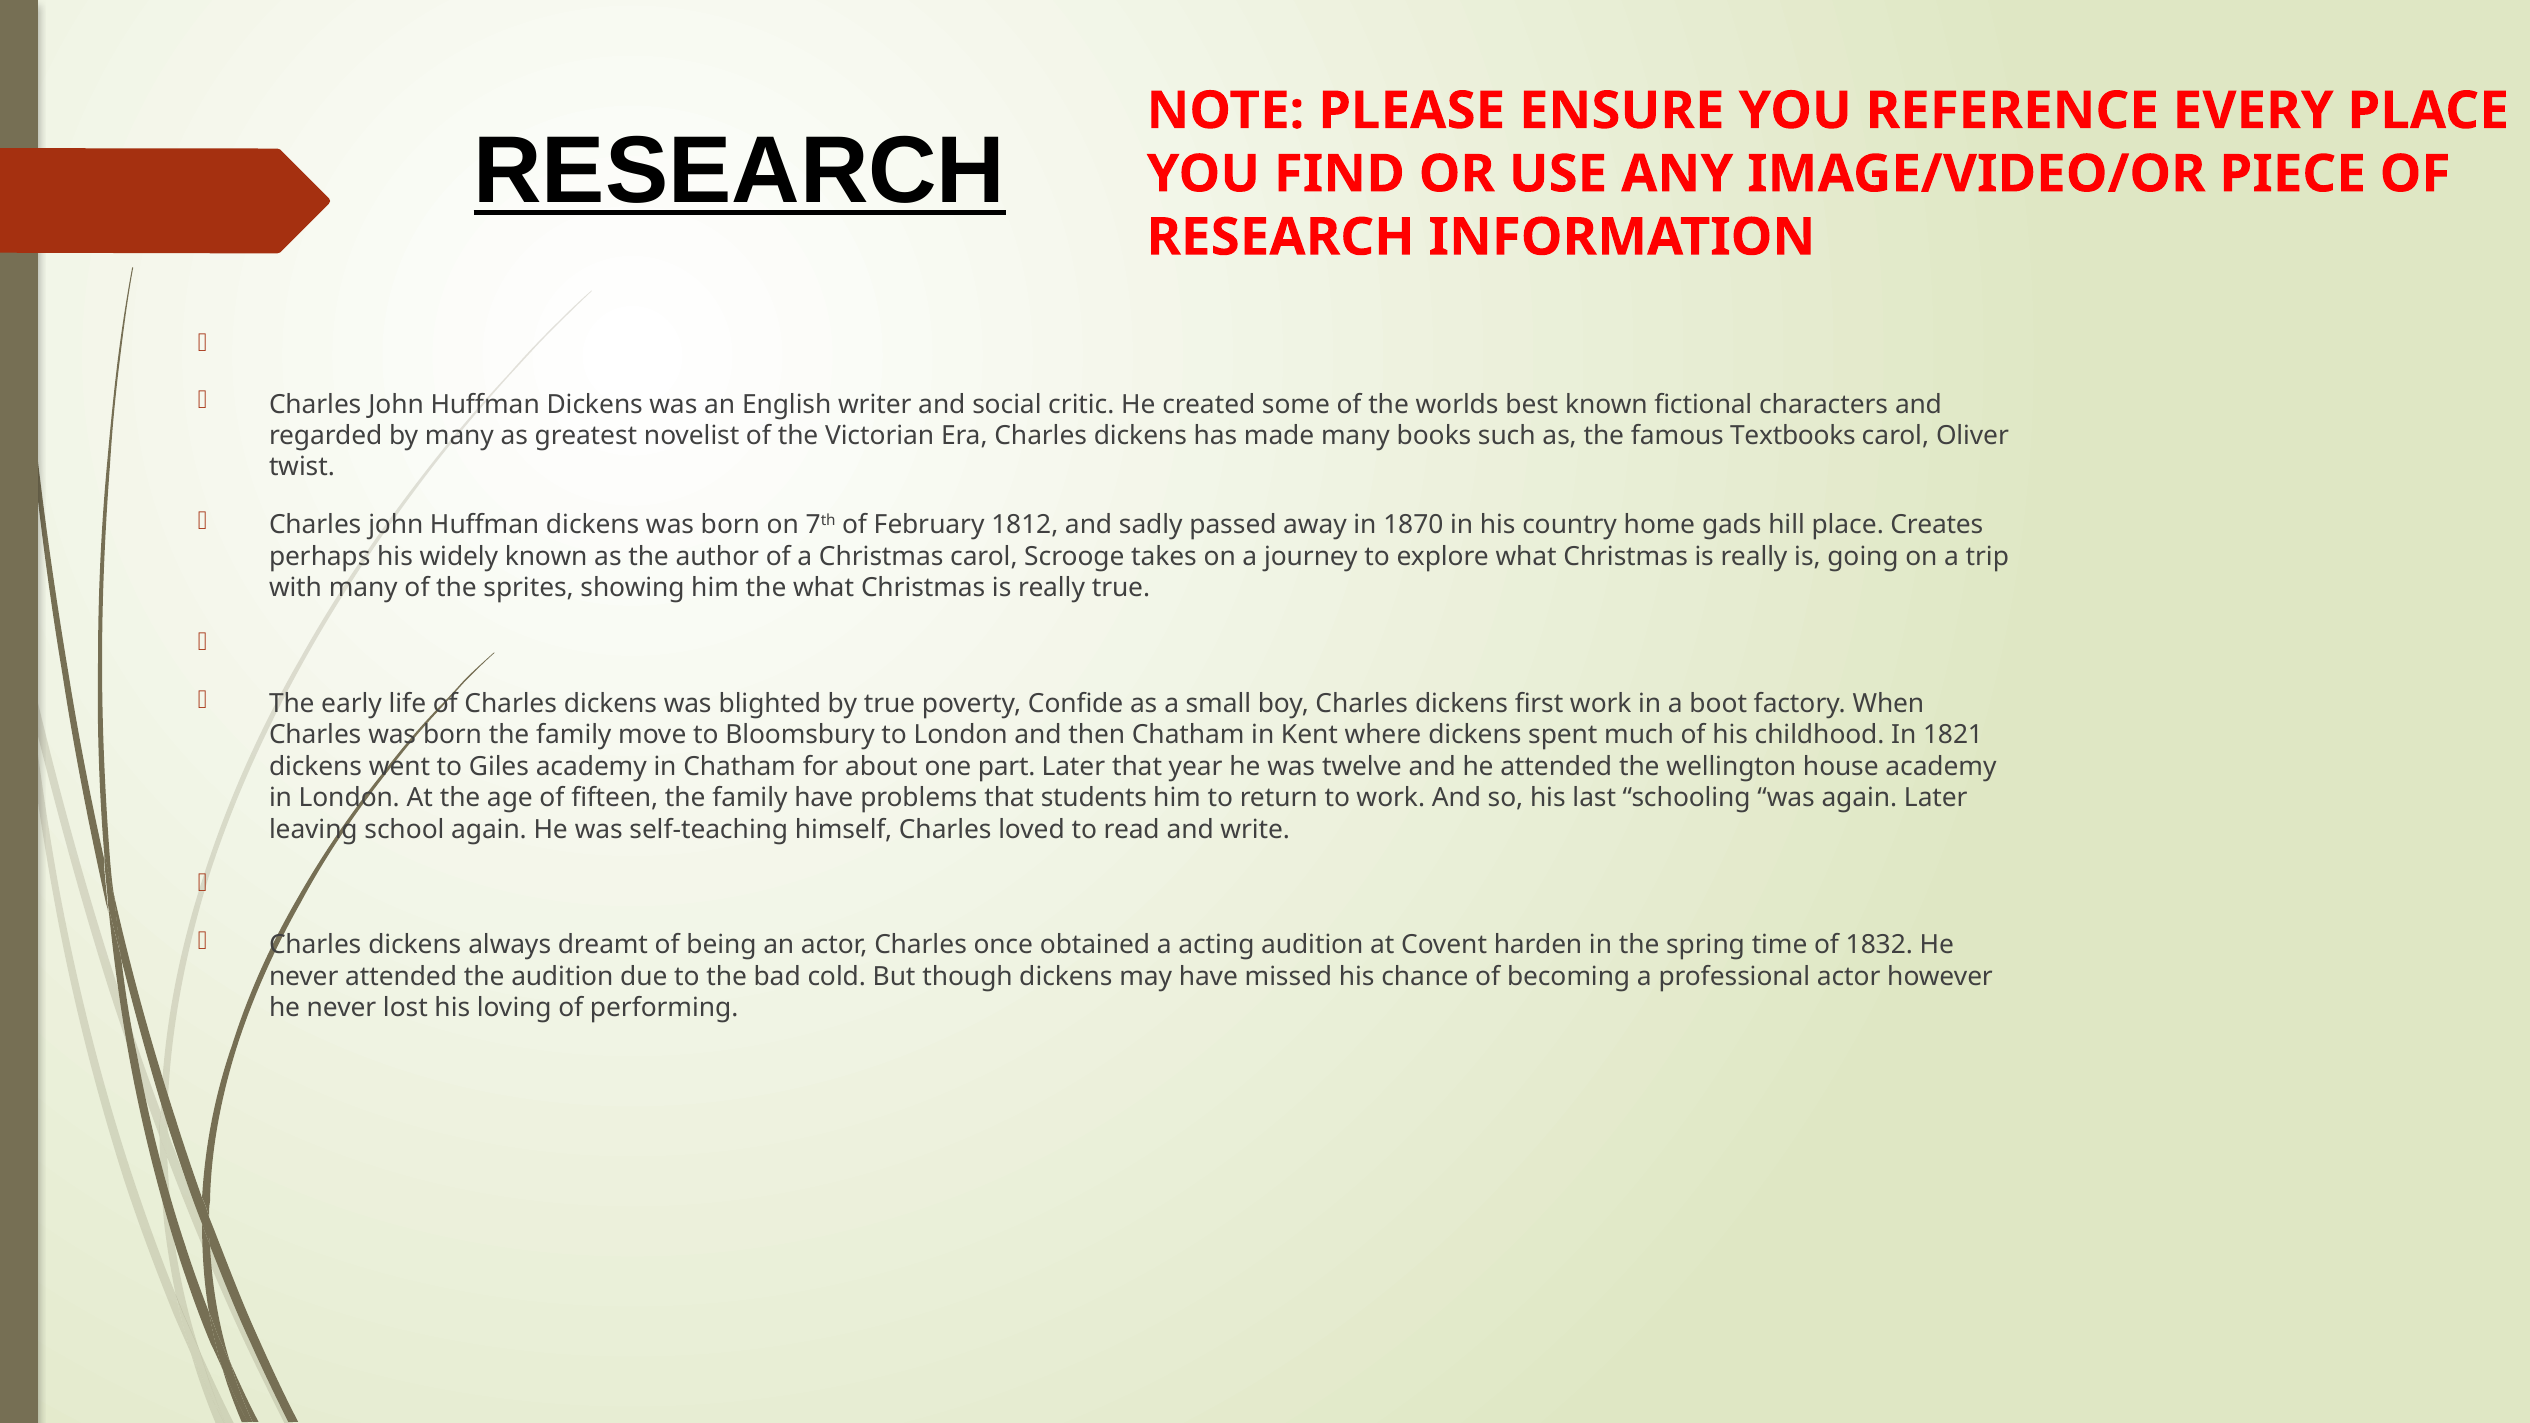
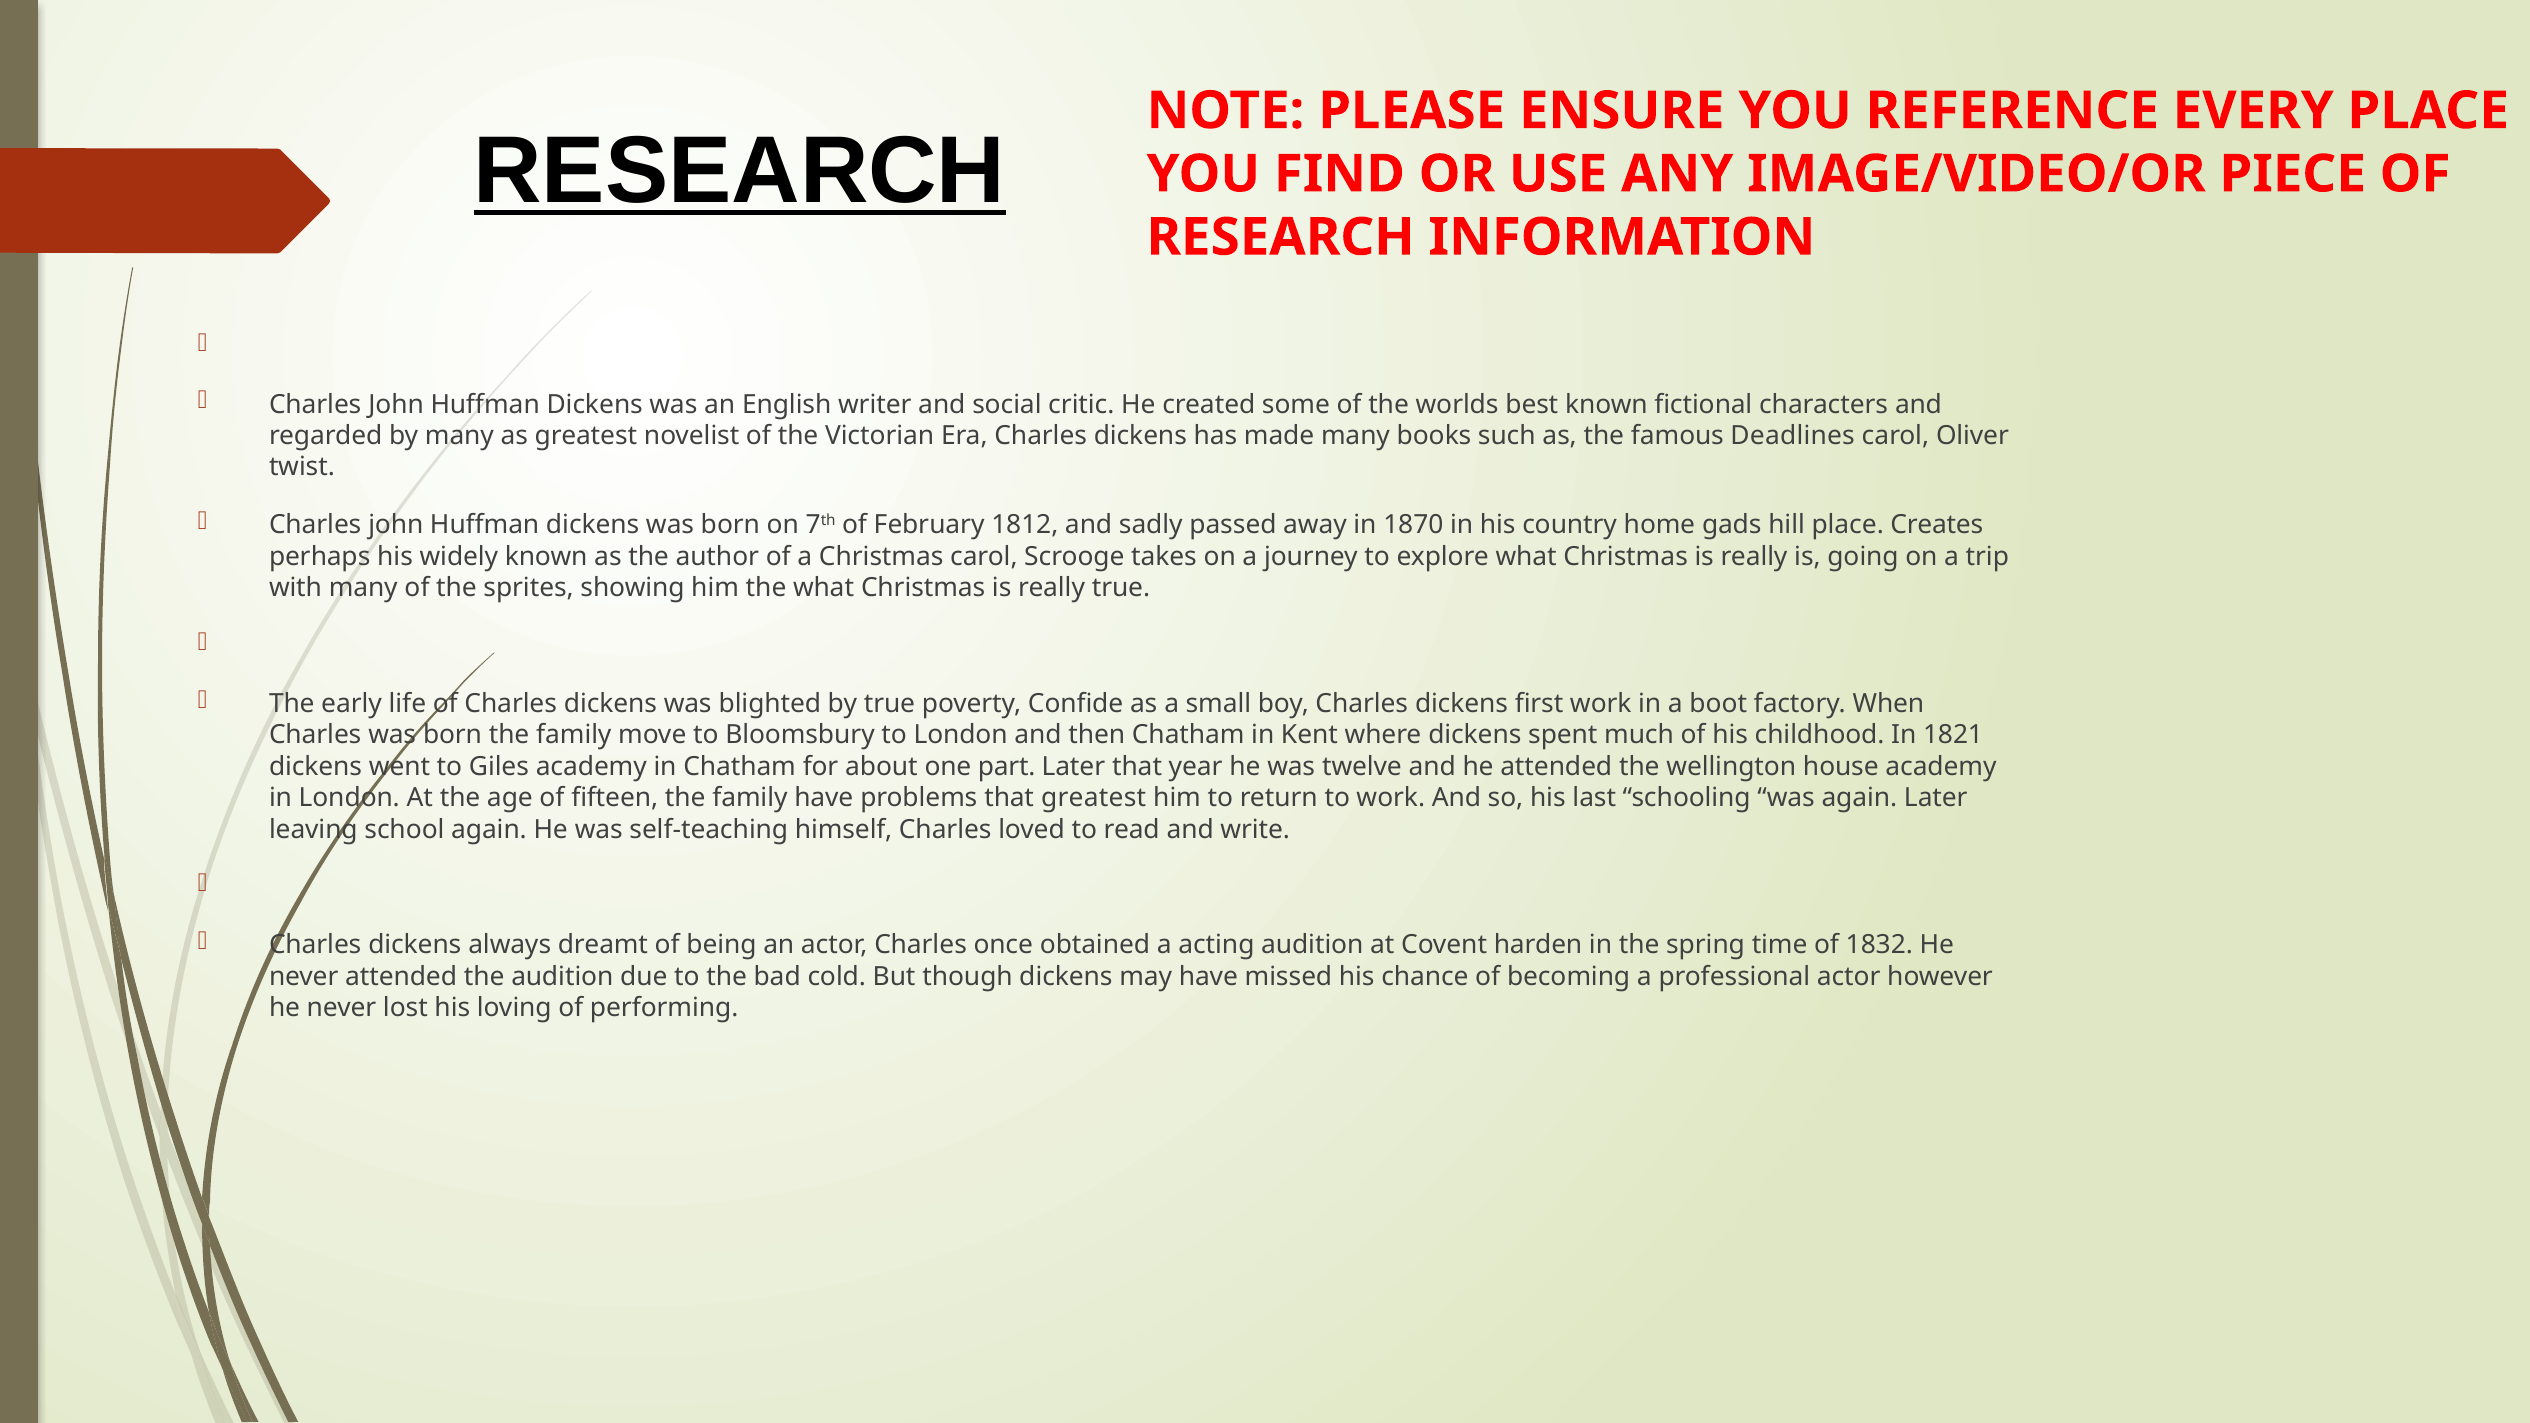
Textbooks: Textbooks -> Deadlines (1793, 436)
that students: students -> greatest (1094, 798)
